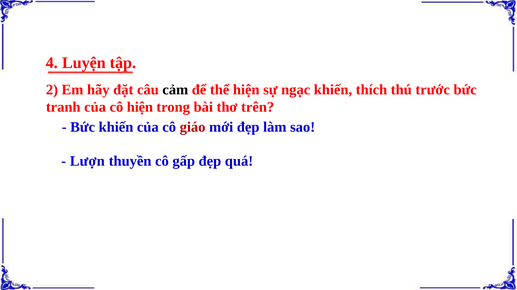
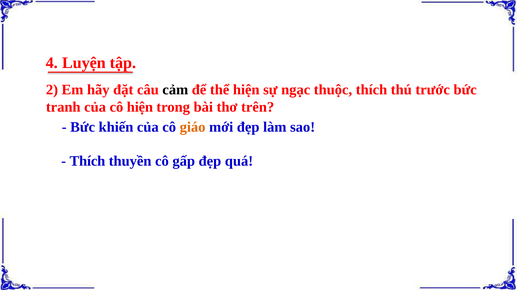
ngạc khiến: khiến -> thuộc (333, 90)
giáo colour: red -> orange (193, 127)
Lượn: Lượn -> Thích (87, 161)
